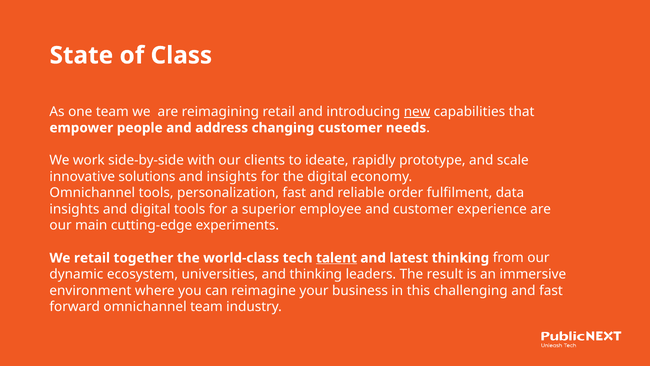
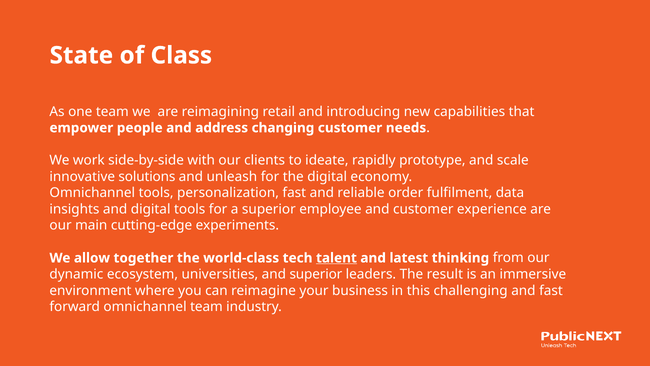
new underline: present -> none (417, 111)
and insights: insights -> unleash (232, 176)
We retail: retail -> allow (92, 258)
and thinking: thinking -> superior (316, 274)
